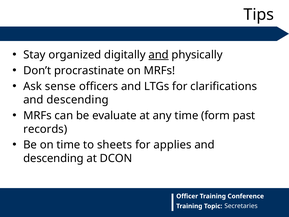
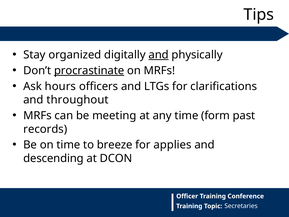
procrastinate underline: none -> present (89, 70)
sense: sense -> hours (60, 86)
descending: descending -> throughout (78, 100)
evaluate: evaluate -> meeting (114, 115)
sheets: sheets -> breeze (115, 145)
